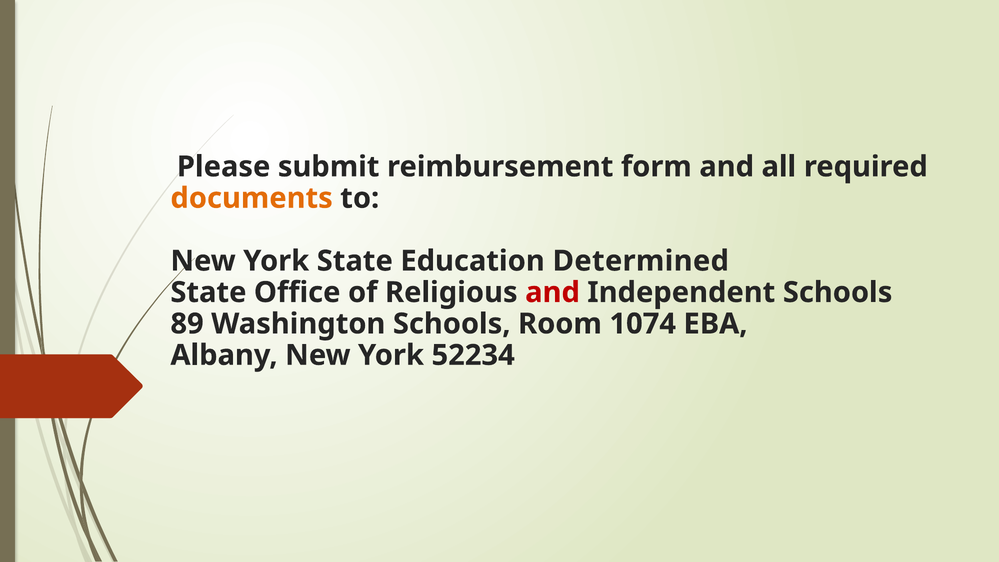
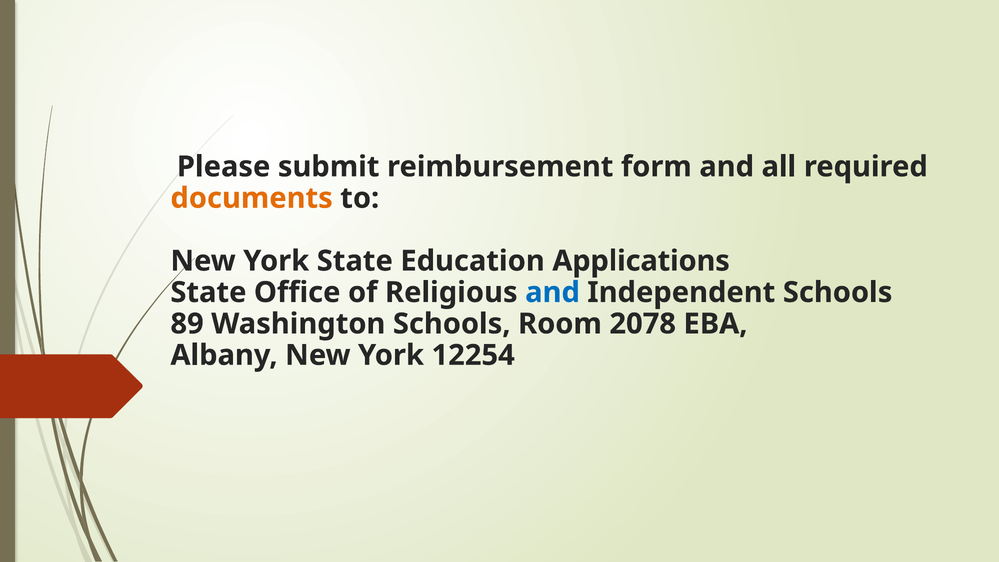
Determined: Determined -> Applications (641, 261)
and colour: red -> blue (553, 292)
1074: 1074 -> 2078 (643, 324)
52234: 52234 -> 12254 (473, 355)
